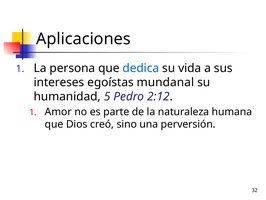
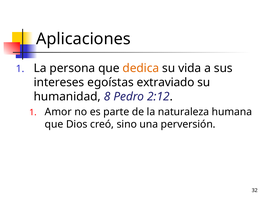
dedica colour: blue -> orange (141, 68)
mundanal: mundanal -> extraviado (166, 82)
5: 5 -> 8 (107, 96)
